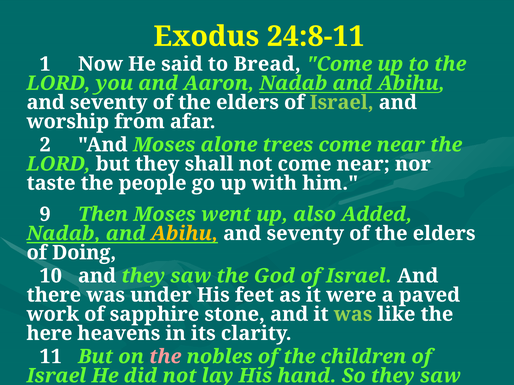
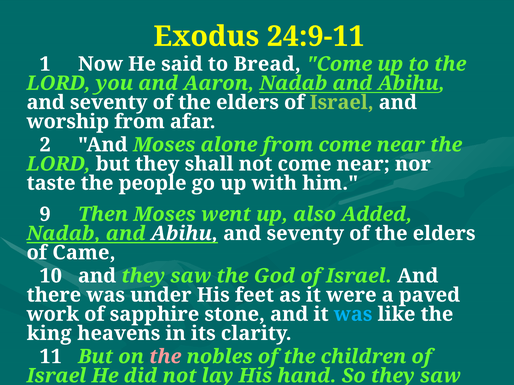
24:8-11: 24:8-11 -> 24:9-11 (316, 36)
alone trees: trees -> from (288, 145)
Abihu colour: yellow -> white (184, 234)
Doing: Doing -> Came (84, 253)
was colour: light green -> light blue (353, 315)
here: here -> king (49, 334)
